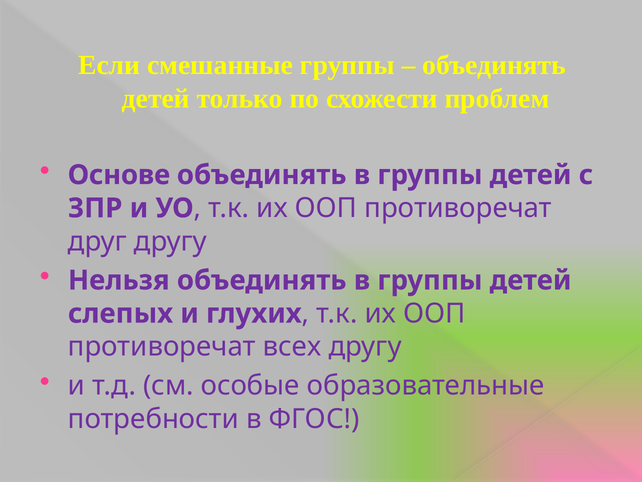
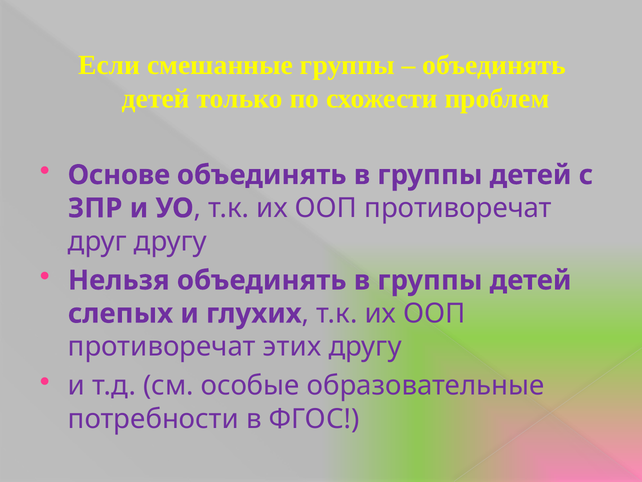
всех: всех -> этих (292, 346)
